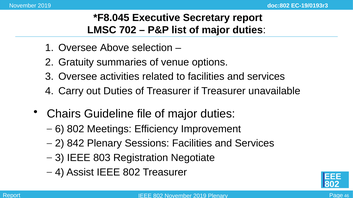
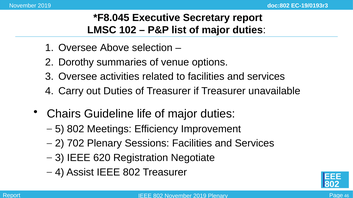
702: 702 -> 102 (128, 30)
Gratuity: Gratuity -> Dorothy (76, 62)
file: file -> life (144, 114)
6: 6 -> 5 (60, 129)
842: 842 -> 702 (76, 144)
803: 803 -> 620 (102, 158)
